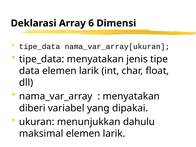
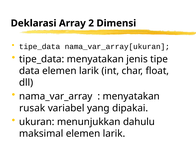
6: 6 -> 2 (91, 23)
diberi: diberi -> rusak (32, 108)
